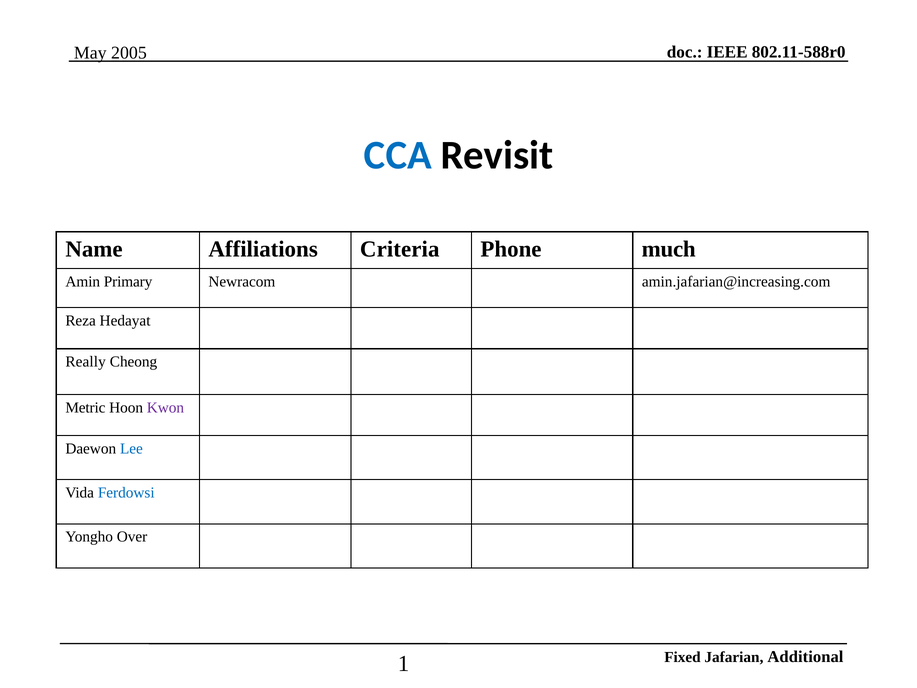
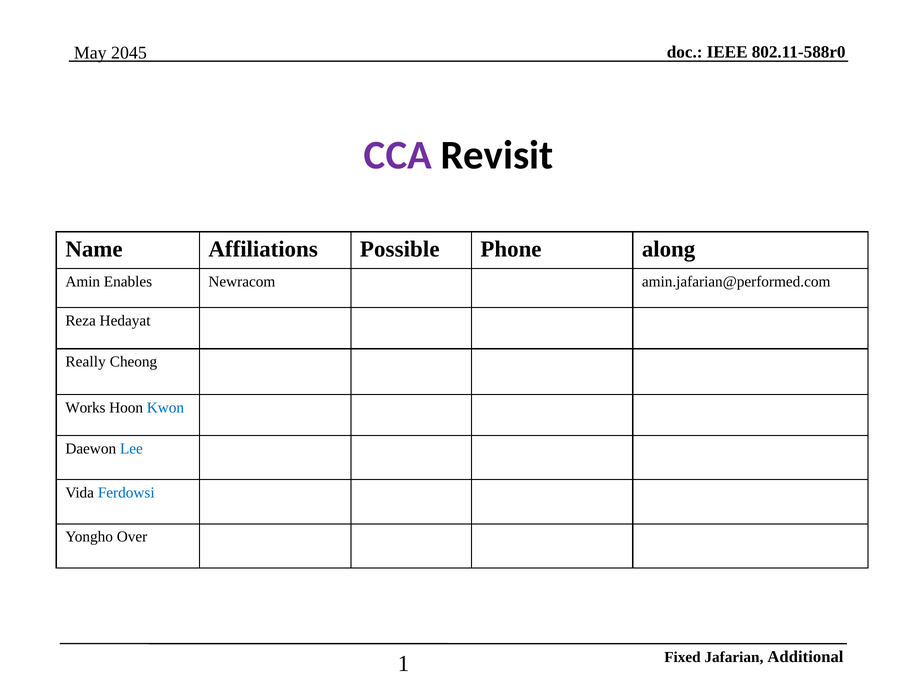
2005: 2005 -> 2045 (129, 53)
CCA colour: blue -> purple (398, 155)
Criteria: Criteria -> Possible (400, 249)
much: much -> along (669, 249)
Primary: Primary -> Enables (128, 281)
amin.jafarian@increasing.com: amin.jafarian@increasing.com -> amin.jafarian@performed.com (736, 281)
Metric: Metric -> Works (85, 408)
Kwon colour: purple -> blue (165, 408)
